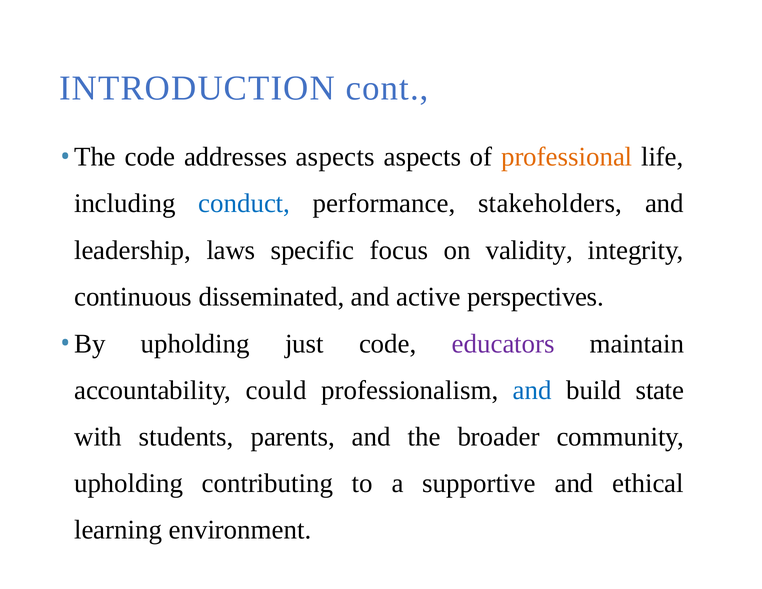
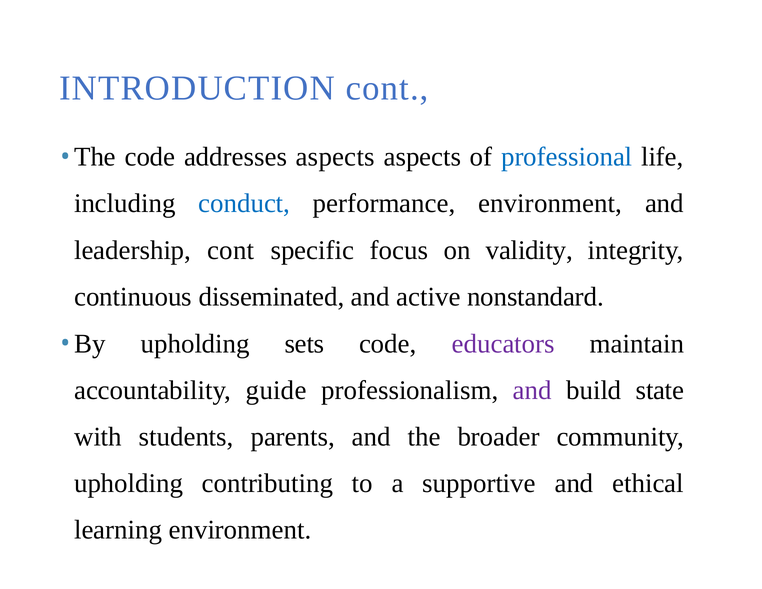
professional colour: orange -> blue (567, 157)
performance stakeholders: stakeholders -> environment (550, 204)
leadership laws: laws -> cont (231, 250)
perspectives: perspectives -> nonstandard (536, 297)
just: just -> sets (305, 344)
could: could -> guide (276, 390)
and colour: blue -> purple (532, 390)
